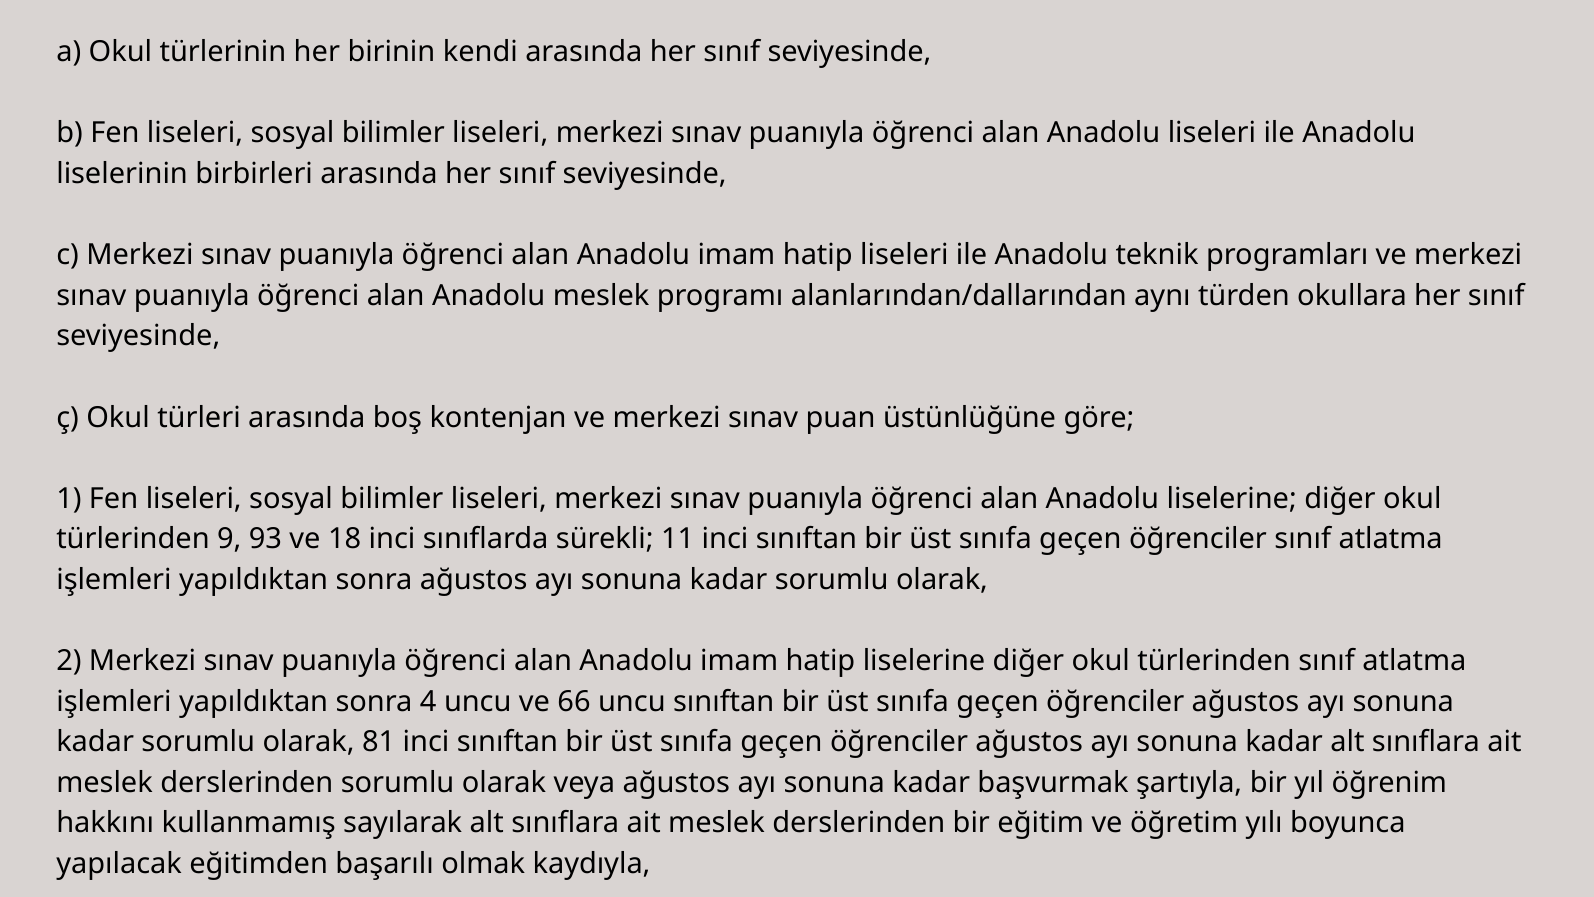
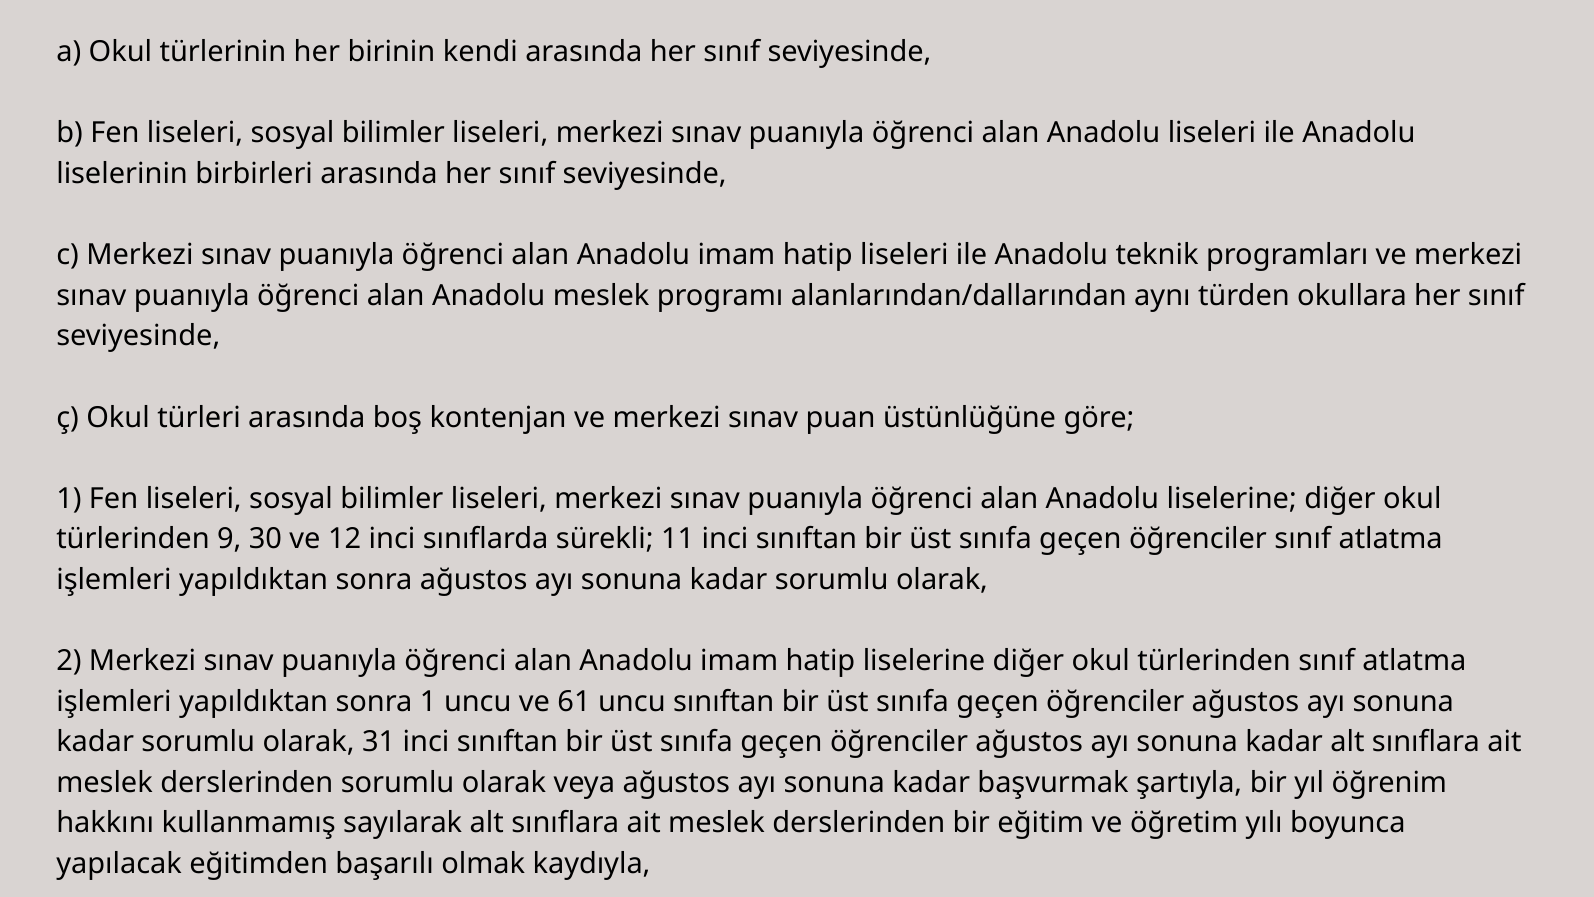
93: 93 -> 30 (265, 539)
18: 18 -> 12 (345, 539)
sonra 4: 4 -> 1 (428, 701)
66: 66 -> 61 (574, 701)
81: 81 -> 31 (379, 742)
